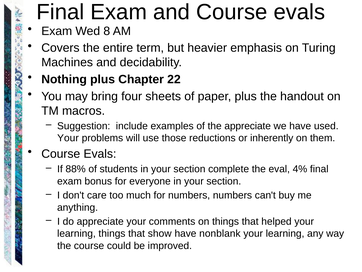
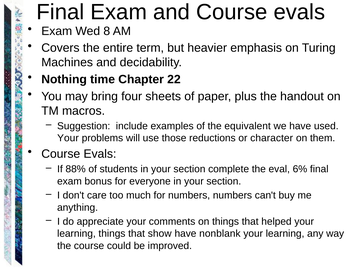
Nothing plus: plus -> time (103, 79)
the appreciate: appreciate -> equivalent (248, 126)
inherently: inherently -> character (272, 138)
4%: 4% -> 6% (300, 169)
